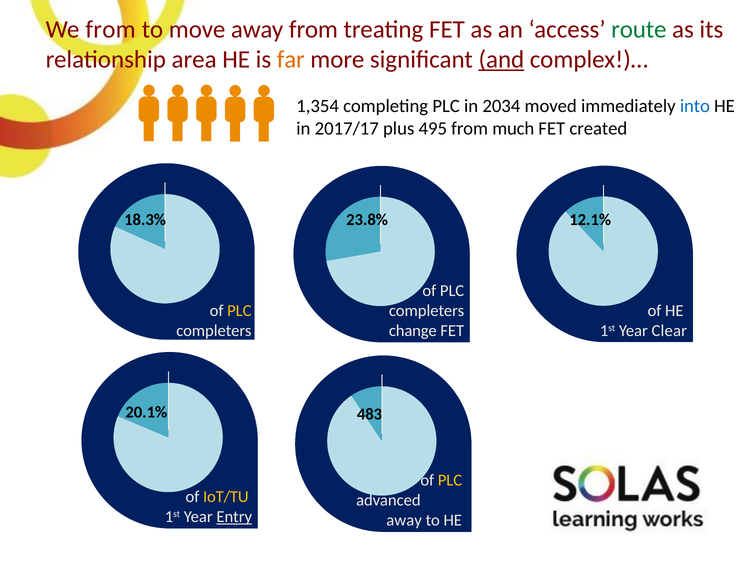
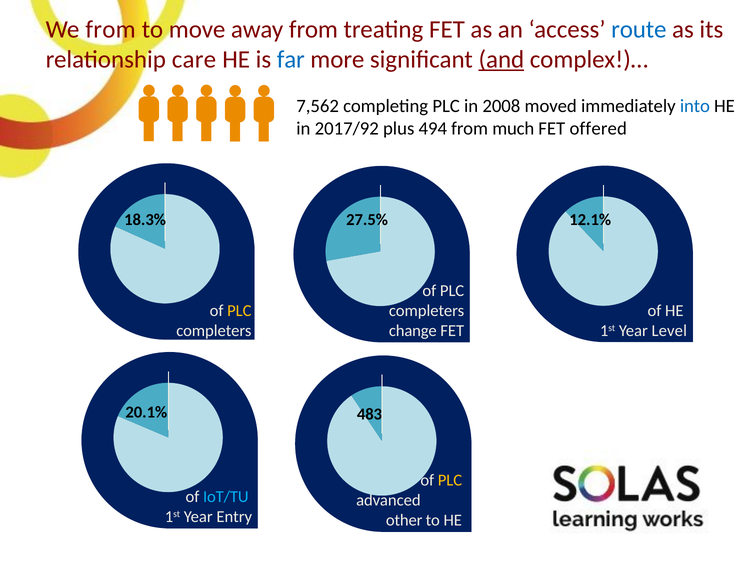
route colour: green -> blue (639, 29)
area: area -> care (194, 59)
far colour: orange -> blue (291, 59)
1,354: 1,354 -> 7,562 (318, 106)
2034: 2034 -> 2008 (501, 106)
2017/17: 2017/17 -> 2017/92 (347, 129)
495: 495 -> 494 (433, 129)
created: created -> offered (598, 129)
23.8%: 23.8% -> 27.5% (367, 219)
Clear: Clear -> Level (669, 330)
IoT/TU colour: yellow -> light blue (226, 497)
Entry underline: present -> none (234, 517)
away: away -> other (404, 520)
